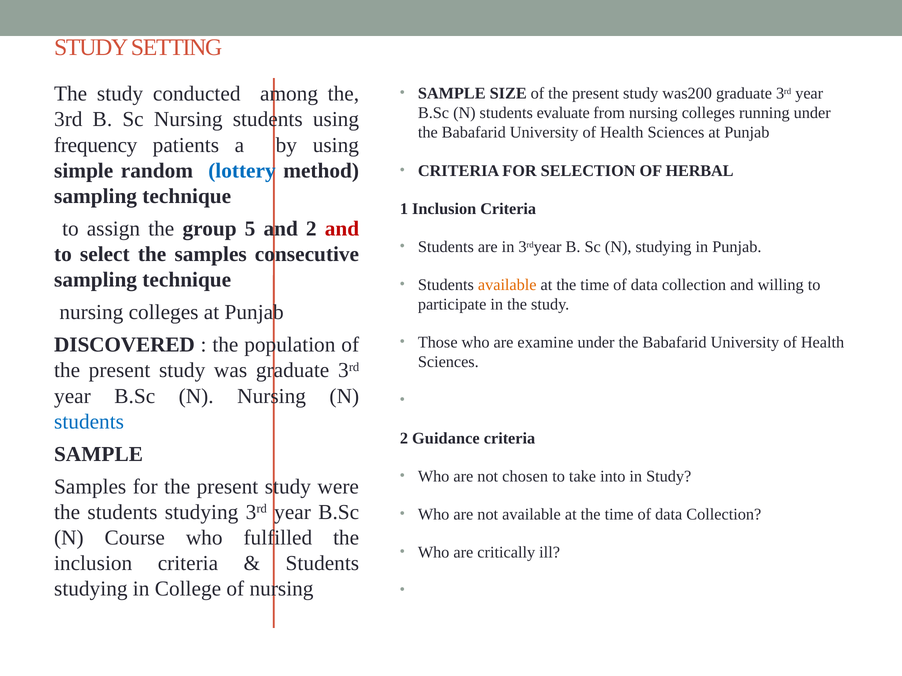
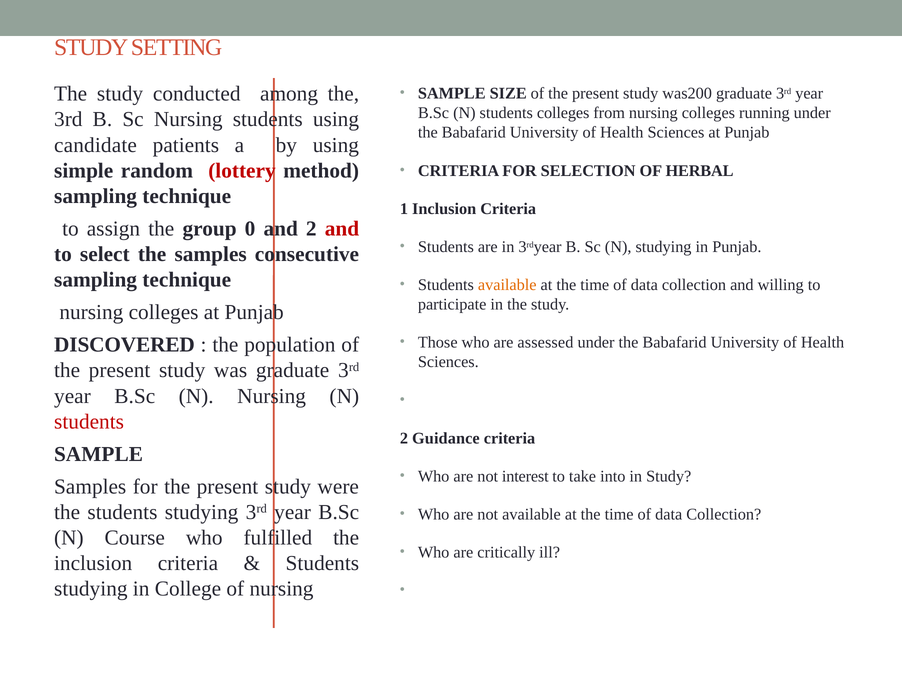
students evaluate: evaluate -> colleges (563, 113)
frequency: frequency -> candidate (96, 145)
lottery colour: blue -> red (242, 171)
5: 5 -> 0 (250, 229)
examine: examine -> assessed (545, 343)
students colour: blue -> red (89, 422)
chosen: chosen -> interest (525, 477)
